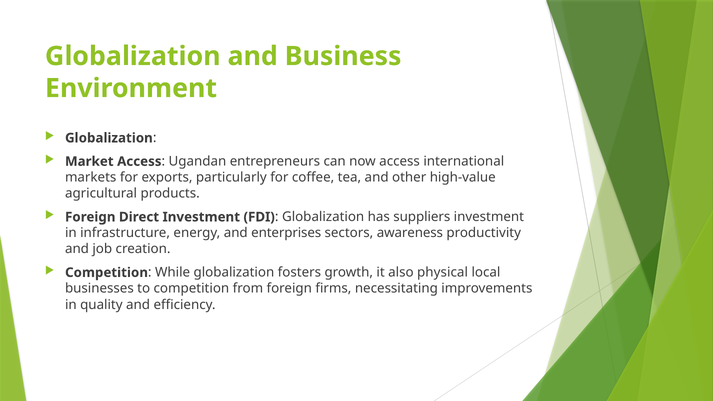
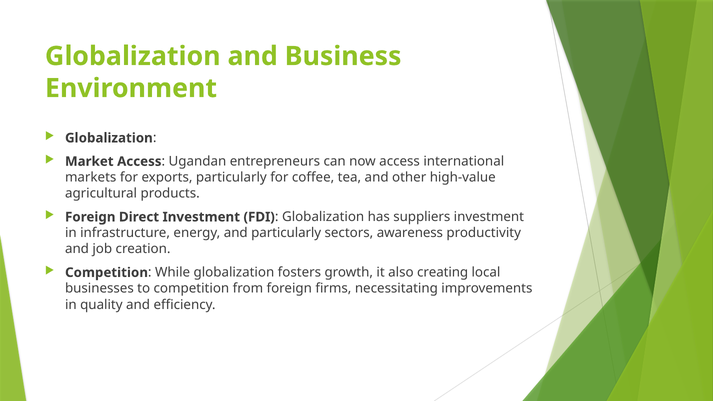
and enterprises: enterprises -> particularly (286, 233)
physical: physical -> creating (443, 273)
